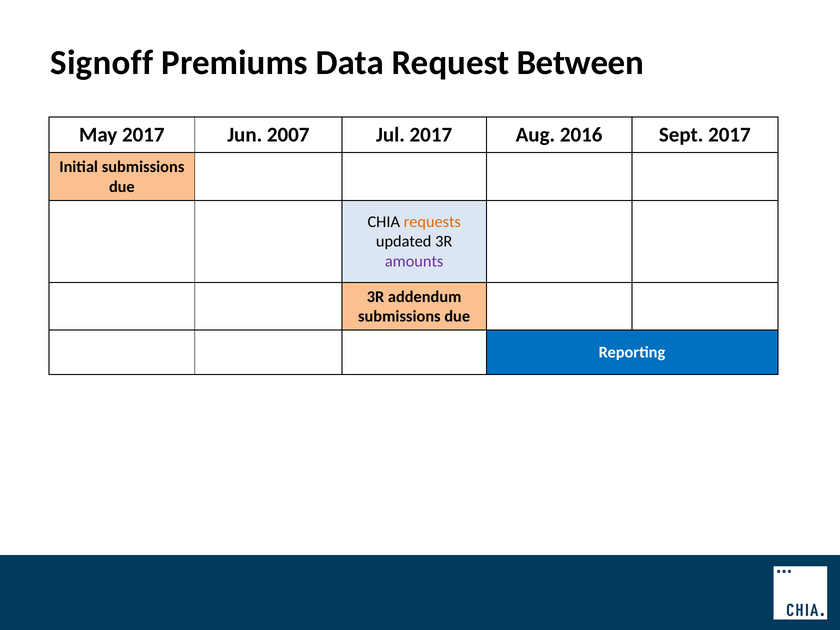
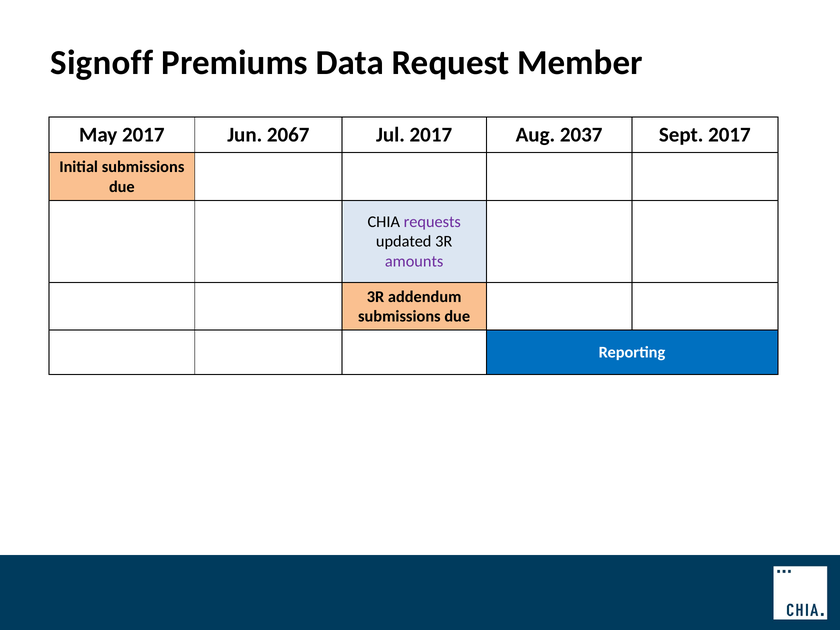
Between: Between -> Member (580, 63)
2007: 2007 -> 2067 (288, 135)
2016: 2016 -> 2037 (581, 135)
requests colour: orange -> purple (432, 222)
